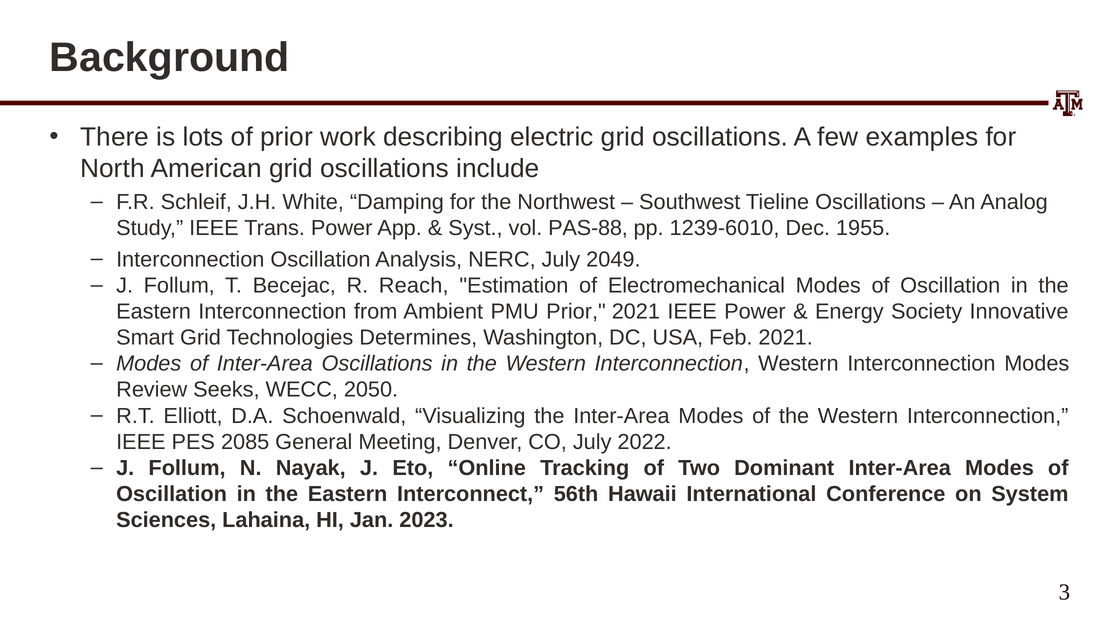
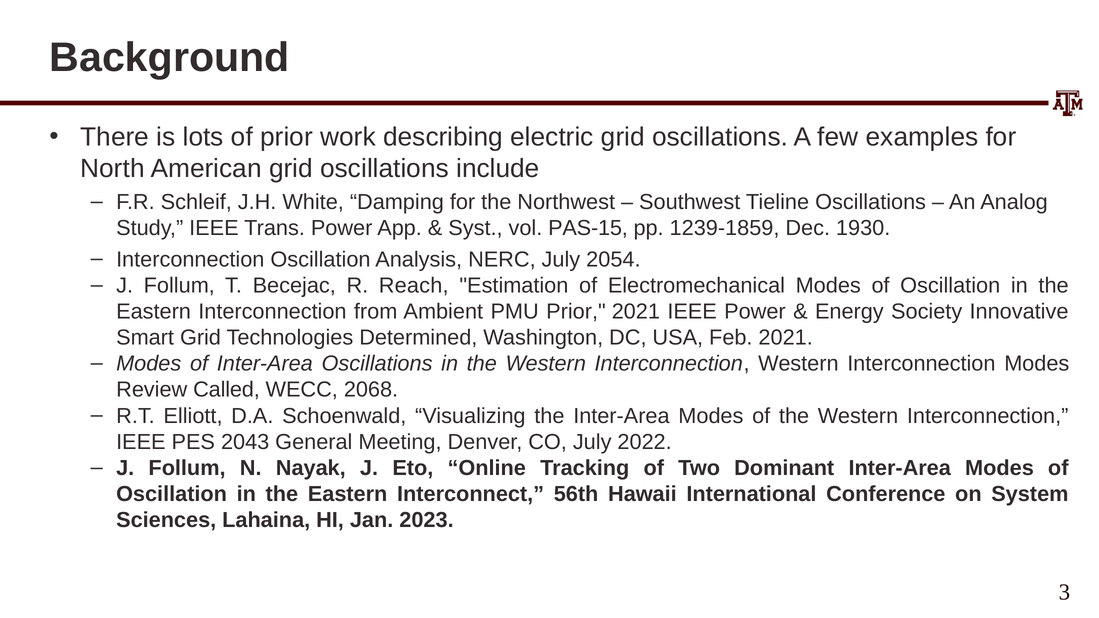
PAS-88: PAS-88 -> PAS-15 (588, 228)
1239-6010: 1239-6010 -> 1239-1859 (725, 228)
1955: 1955 -> 1930 (863, 228)
2049: 2049 -> 2054 (613, 259)
Determines: Determines -> Determined (418, 338)
Seeks: Seeks -> Called (227, 390)
2050: 2050 -> 2068 (371, 390)
2085: 2085 -> 2043 (245, 442)
